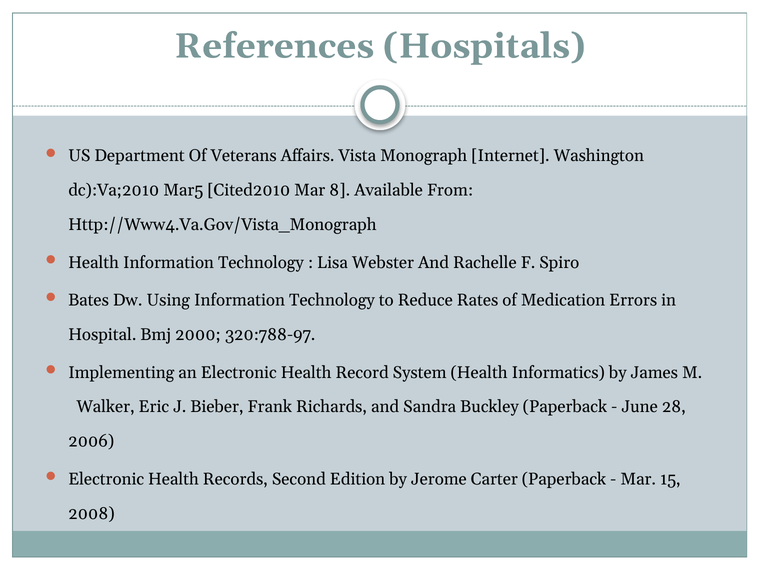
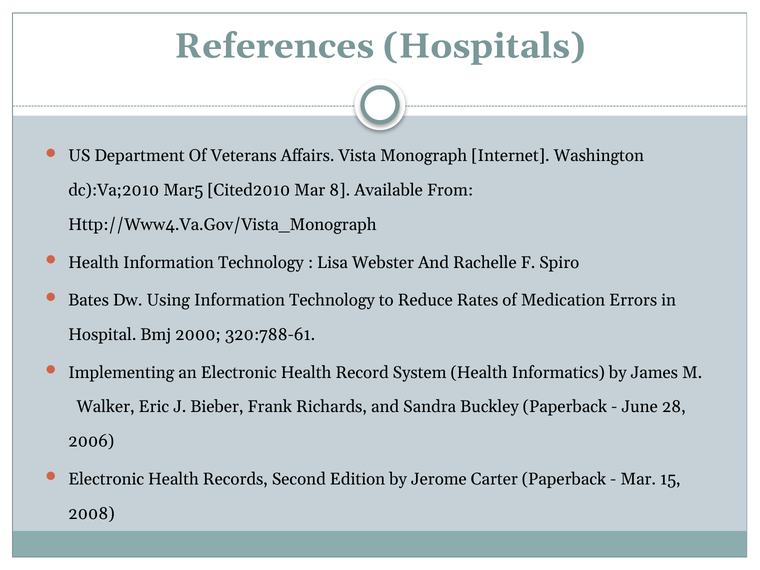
320:788-97: 320:788-97 -> 320:788-61 (270, 335)
